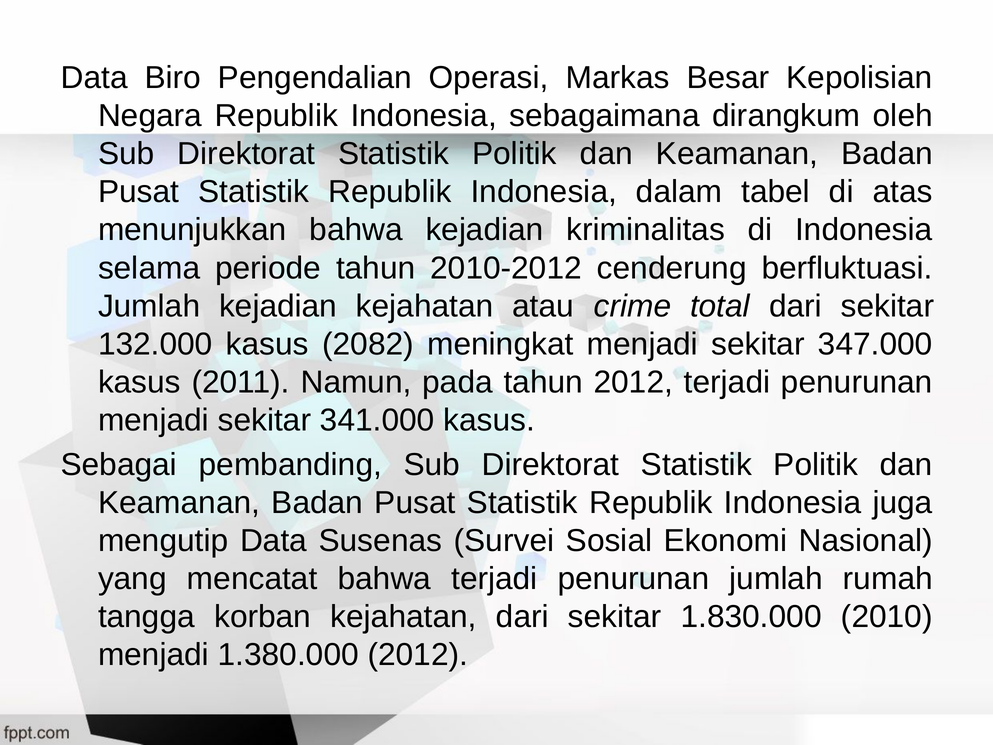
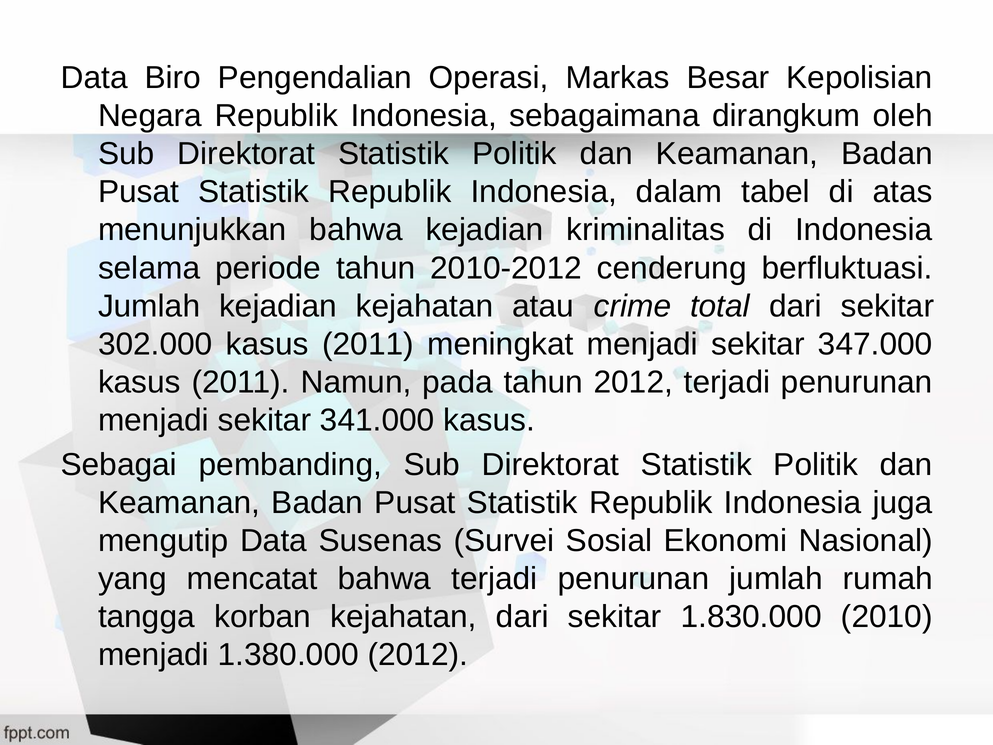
132.000: 132.000 -> 302.000 (155, 344)
2082: 2082 -> 2011 (368, 344)
